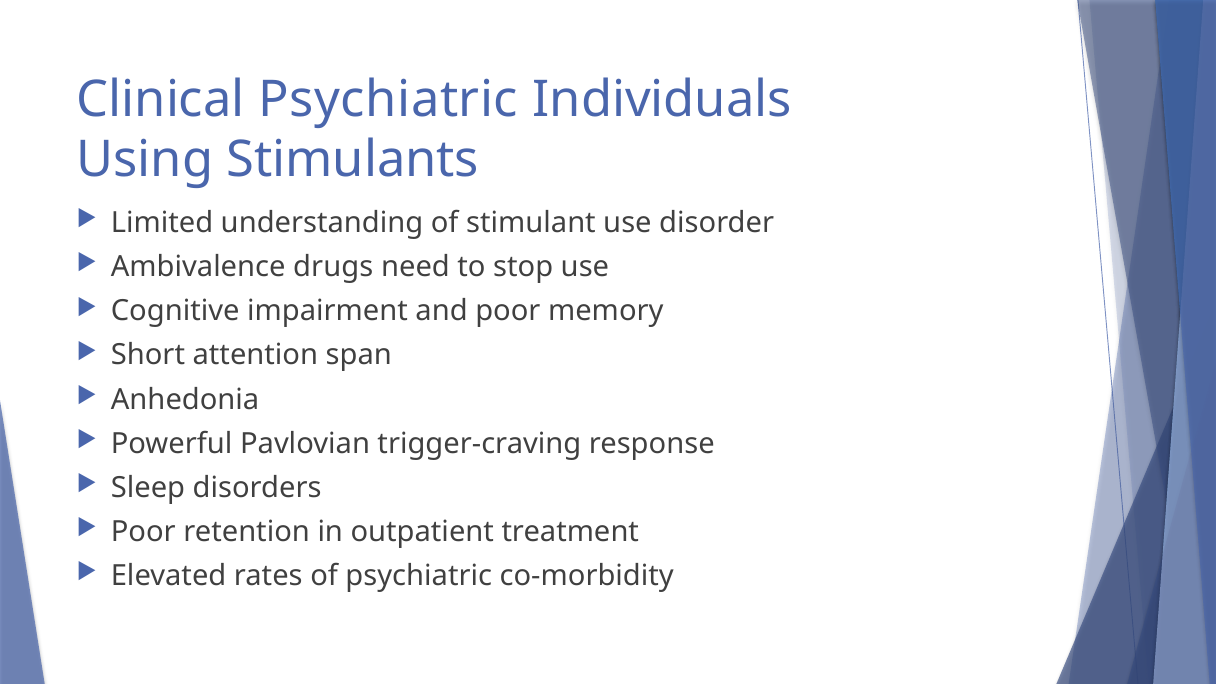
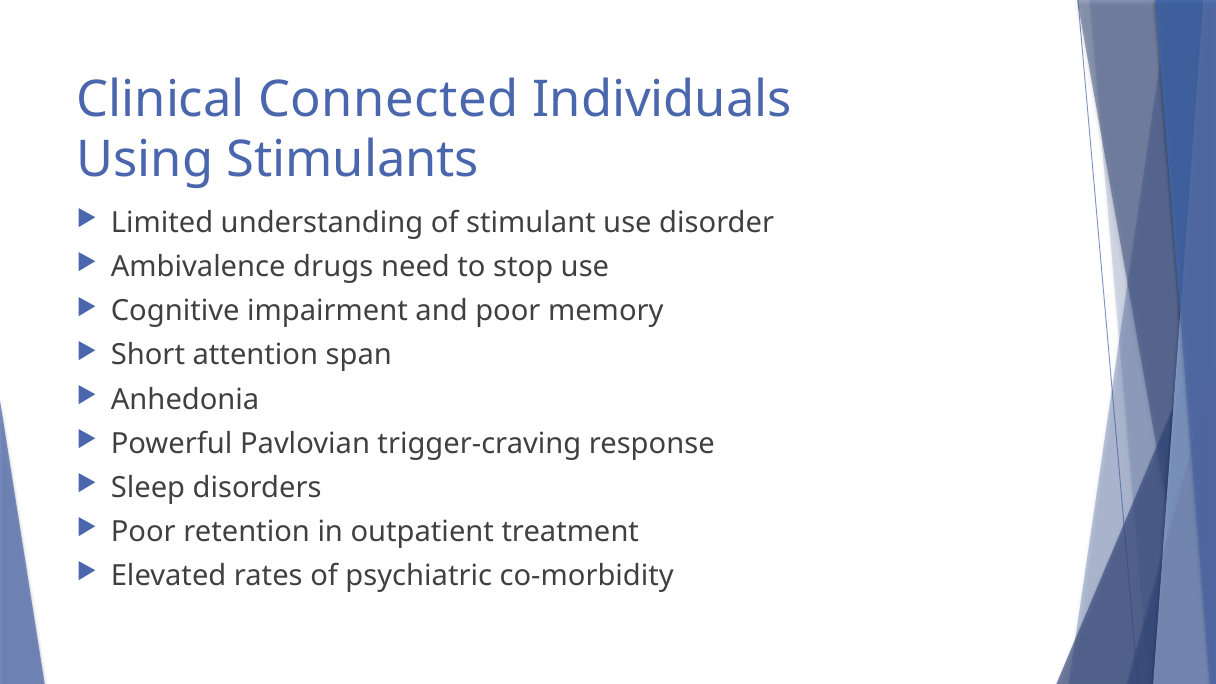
Clinical Psychiatric: Psychiatric -> Connected (388, 99)
